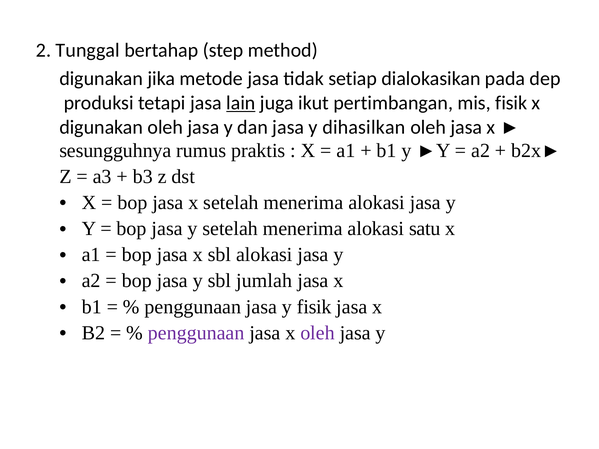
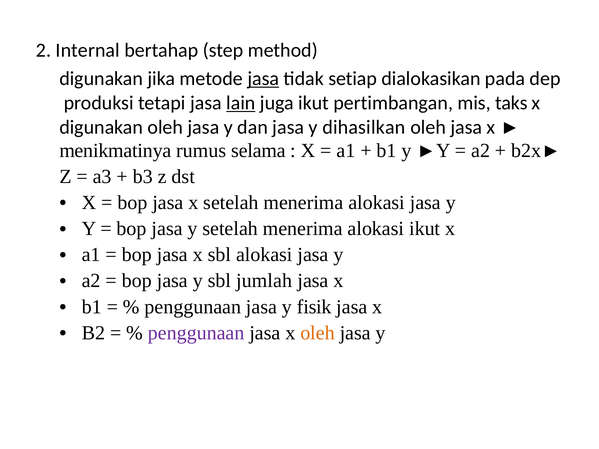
Tunggal: Tunggal -> Internal (88, 50)
jasa underline: none -> present (263, 79)
mis fisik: fisik -> taks (511, 103)
sesungguhnya: sesungguhnya -> menikmatinya (115, 151)
praktis: praktis -> selama (258, 151)
alokasi satu: satu -> ikut (425, 229)
oleh colour: purple -> orange (318, 333)
